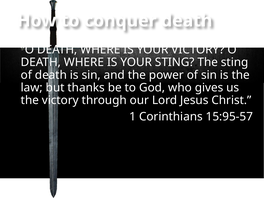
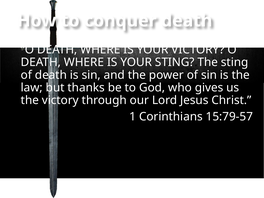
15:95-57: 15:95-57 -> 15:79-57 (229, 117)
